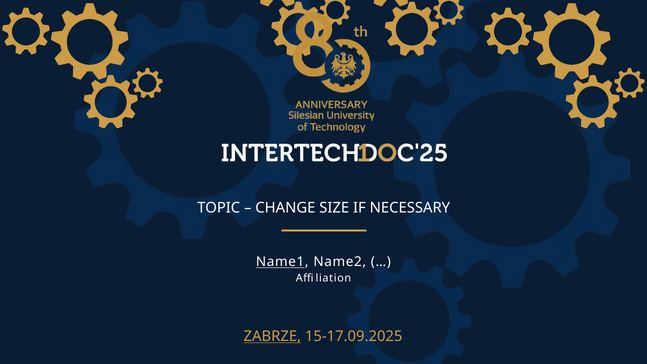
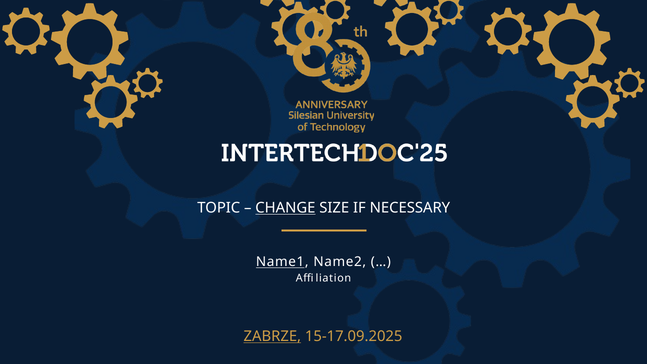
CHANGE underline: none -> present (285, 208)
